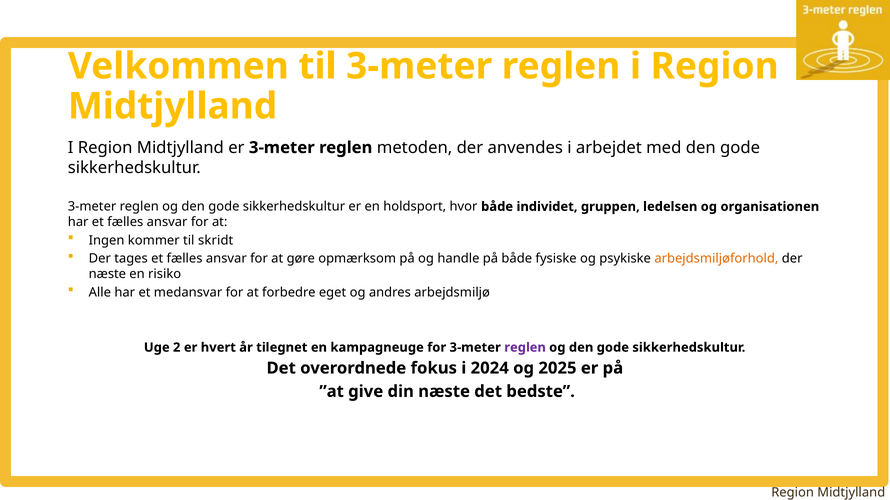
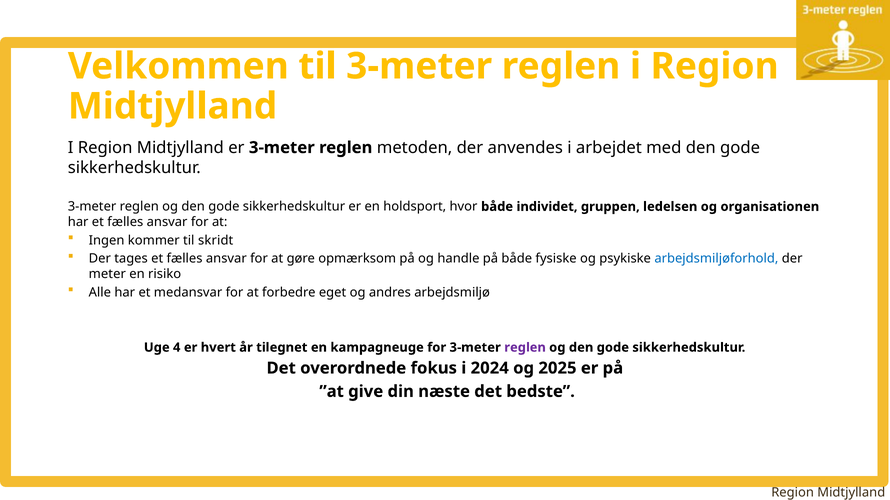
arbejdsmiljøforhold colour: orange -> blue (716, 259)
næste: næste -> meter (107, 274)
2: 2 -> 4 (177, 348)
